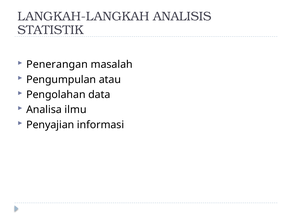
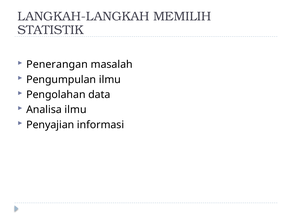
ANALISIS: ANALISIS -> MEMILIH (182, 16)
Pengumpulan atau: atau -> ilmu (110, 80)
